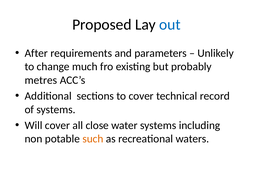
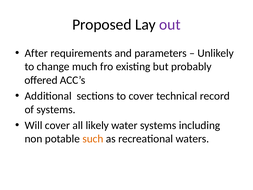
out colour: blue -> purple (170, 24)
metres: metres -> offered (41, 80)
close: close -> likely (97, 125)
